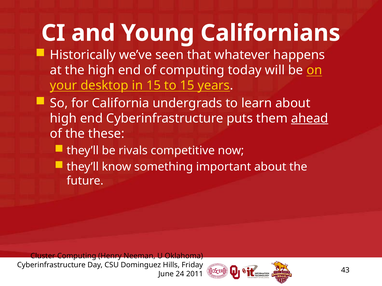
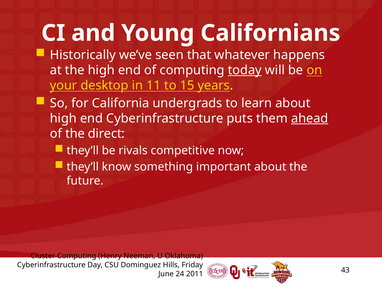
today underline: none -> present (245, 70)
in 15: 15 -> 11 (154, 86)
these: these -> direct (106, 134)
